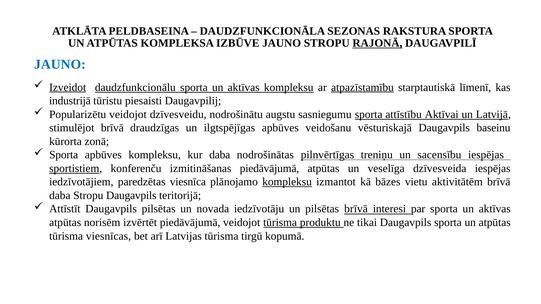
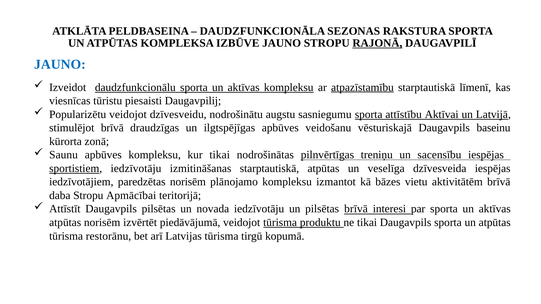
Izveidot underline: present -> none (68, 87)
industrijā: industrijā -> viesnīcas (70, 101)
Sporta: Sporta -> Saunu (64, 155)
kur daba: daba -> tikai (220, 155)
sportistiem konferenču: konferenču -> iedzīvotāju (136, 169)
izmitināšanas piedāvājumā: piedāvājumā -> starptautiskā (269, 169)
paredzētas viesnīca: viesnīca -> norisēm (188, 182)
kompleksu underline: present -> none (287, 182)
Stropu Daugavpils: Daugavpils -> Apmācībai (131, 196)
viesnīcas: viesnīcas -> restorānu (109, 236)
